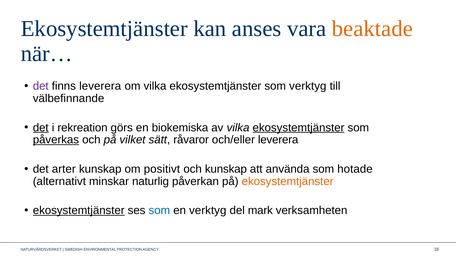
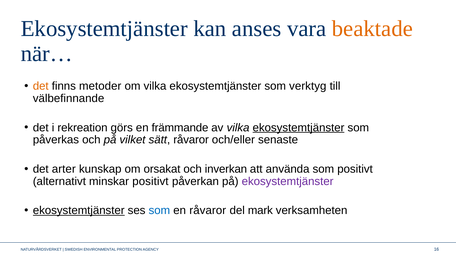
det colour: purple -> orange (41, 86)
finns leverera: leverera -> metoder (100, 86)
det underline: present -> none (41, 128)
biokemiska: biokemiska -> främmande (180, 128)
påverkas underline: present -> none (56, 140)
och/eller leverera: leverera -> senaste (278, 140)
positivt: positivt -> orsakat (162, 169)
och kunskap: kunskap -> inverkan (226, 169)
som hotade: hotade -> positivt (355, 169)
minskar naturlig: naturlig -> positivt (150, 182)
ekosystemtjänster colour: orange -> purple (288, 182)
en verktyg: verktyg -> råvaror (208, 211)
